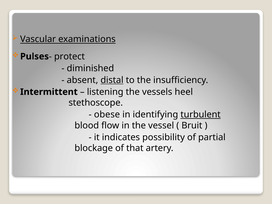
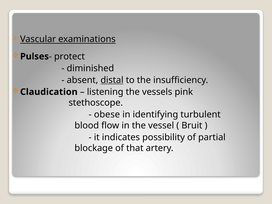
Intermittent: Intermittent -> Claudication (49, 92)
heel: heel -> pink (184, 92)
turbulent underline: present -> none (201, 115)
